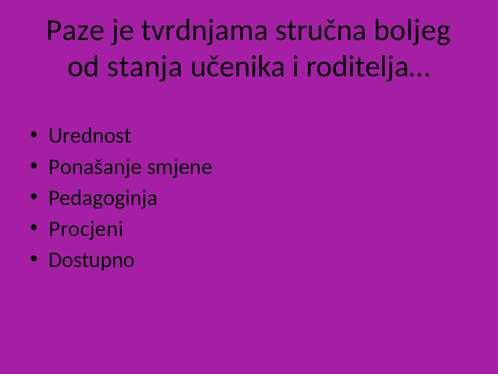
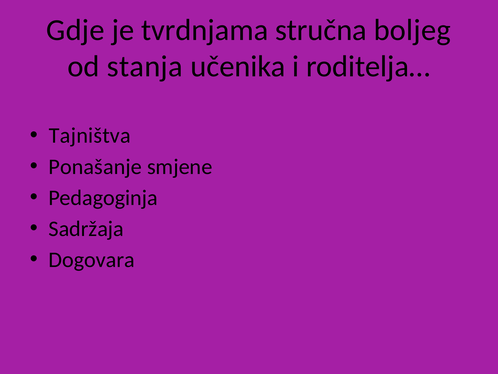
Paze: Paze -> Gdje (75, 30)
Urednost: Urednost -> Tajništva (90, 135)
Procjeni: Procjeni -> Sadržaja (86, 228)
Dostupno: Dostupno -> Dogovara (92, 259)
